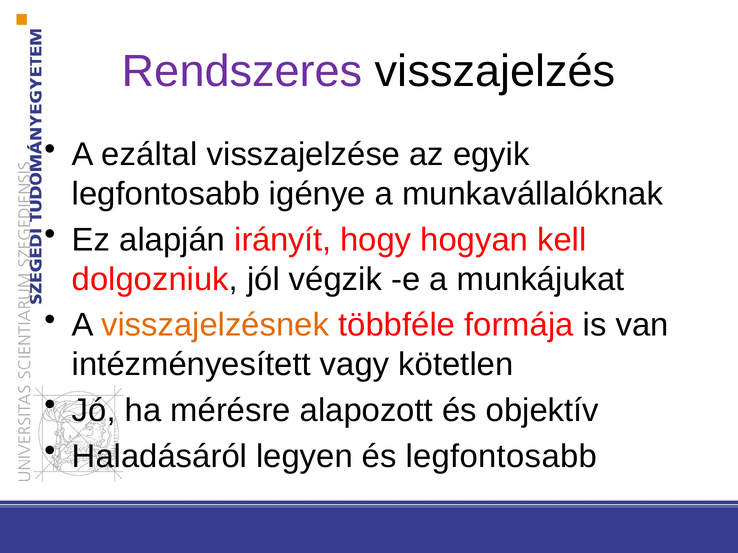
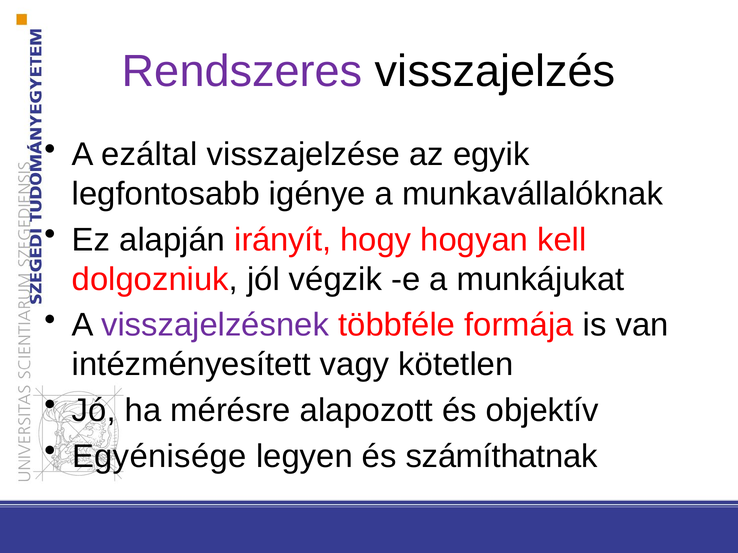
visszajelzésnek colour: orange -> purple (215, 325)
Haladásáról: Haladásáról -> Egyénisége (159, 457)
és legfontosabb: legfontosabb -> számíthatnak (502, 457)
